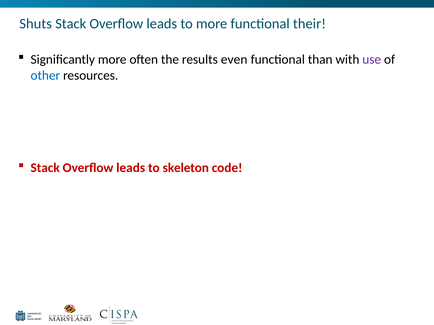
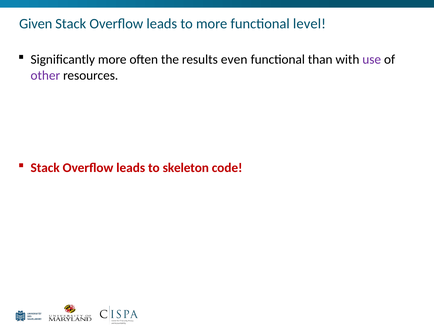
Shuts: Shuts -> Given (36, 24)
their: their -> level (309, 24)
other colour: blue -> purple (45, 75)
